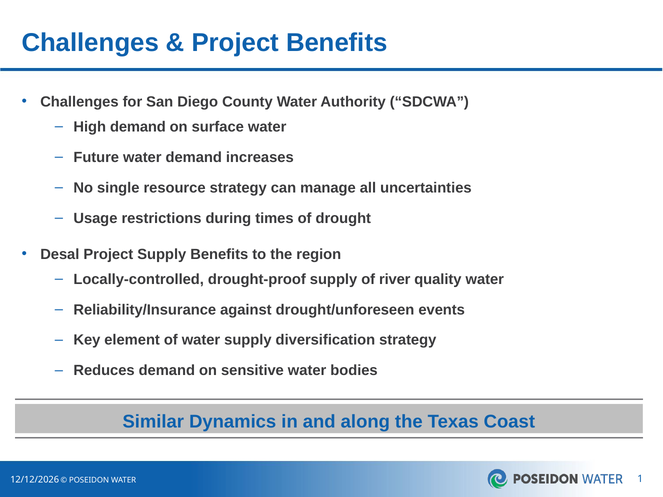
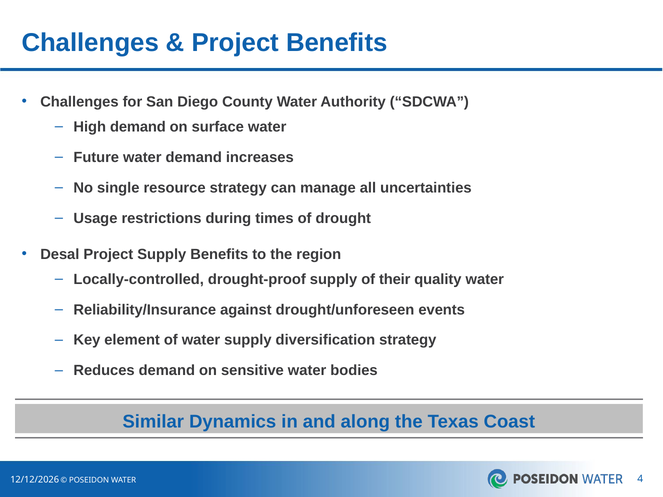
river: river -> their (395, 279)
1: 1 -> 4 (640, 479)
